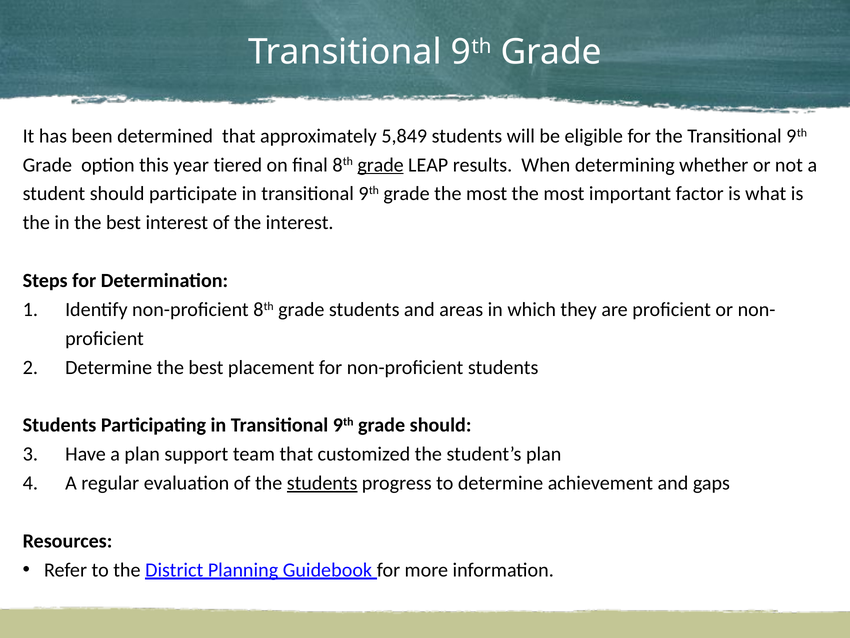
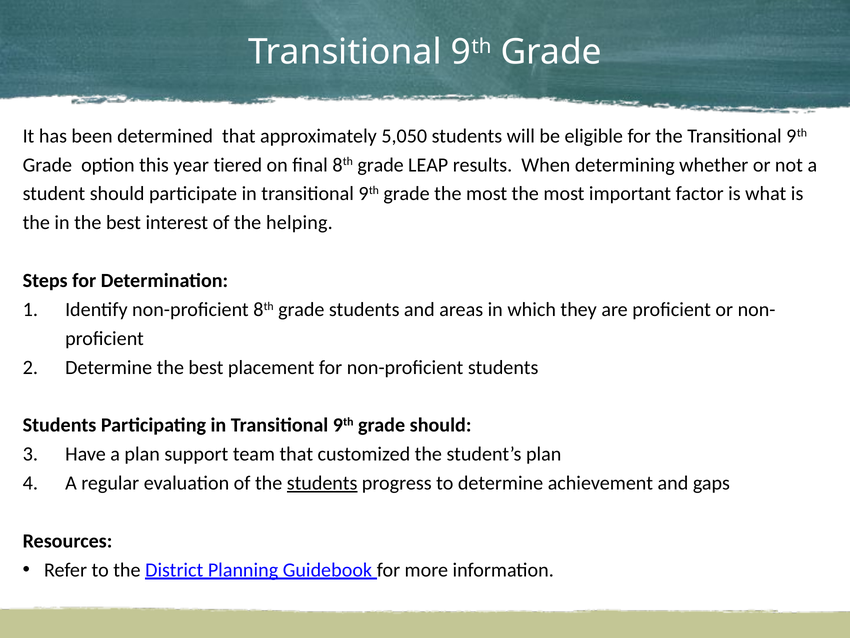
5,849: 5,849 -> 5,050 (404, 136)
grade underline: present -> none (381, 165)
the interest: interest -> helping (299, 223)
